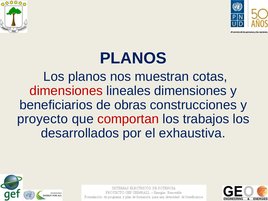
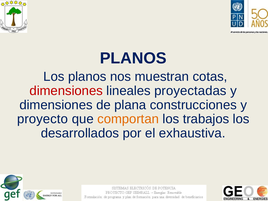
lineales dimensiones: dimensiones -> proyectadas (190, 91)
beneficiarios: beneficiarios -> dimensiones (56, 105)
obras: obras -> plana (130, 105)
comportan colour: red -> orange (128, 119)
